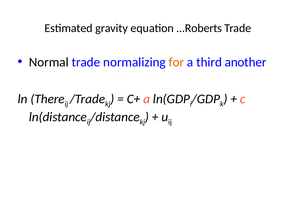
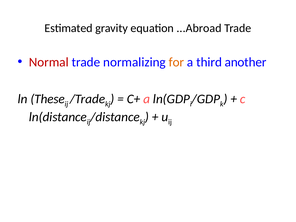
...Roberts: ...Roberts -> ...Abroad (199, 28)
Normal colour: black -> red (49, 62)
There: There -> These (48, 99)
